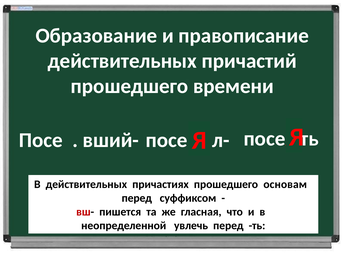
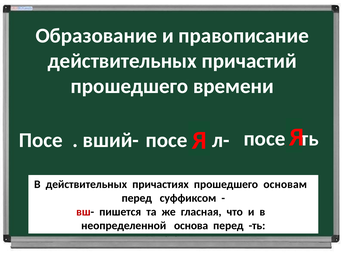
увлечь: увлечь -> основа (191, 226)
